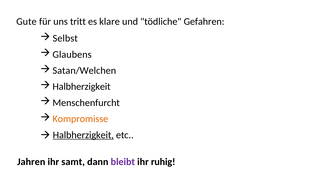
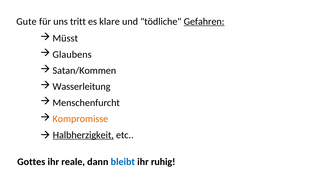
Gefahren underline: none -> present (204, 22)
Selbst: Selbst -> Müsst (65, 39)
Satan/Welchen: Satan/Welchen -> Satan/Kommen (84, 71)
Halbherzigkeit: Halbherzigkeit -> Wasserleitung (82, 87)
Jahren: Jahren -> Gottes (31, 163)
samt: samt -> reale (73, 163)
bleibt colour: purple -> blue (123, 163)
